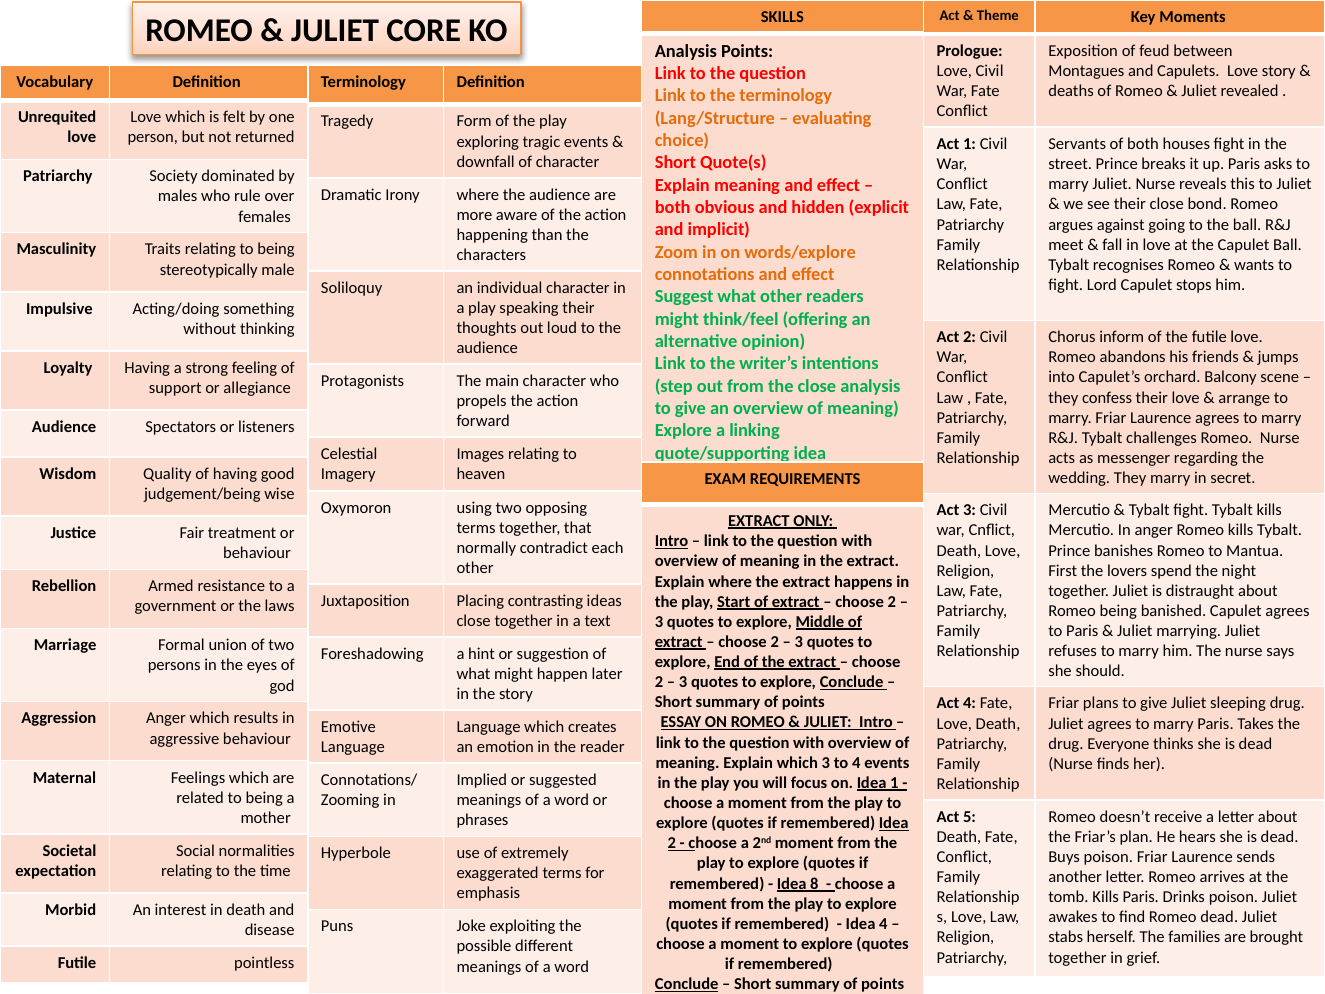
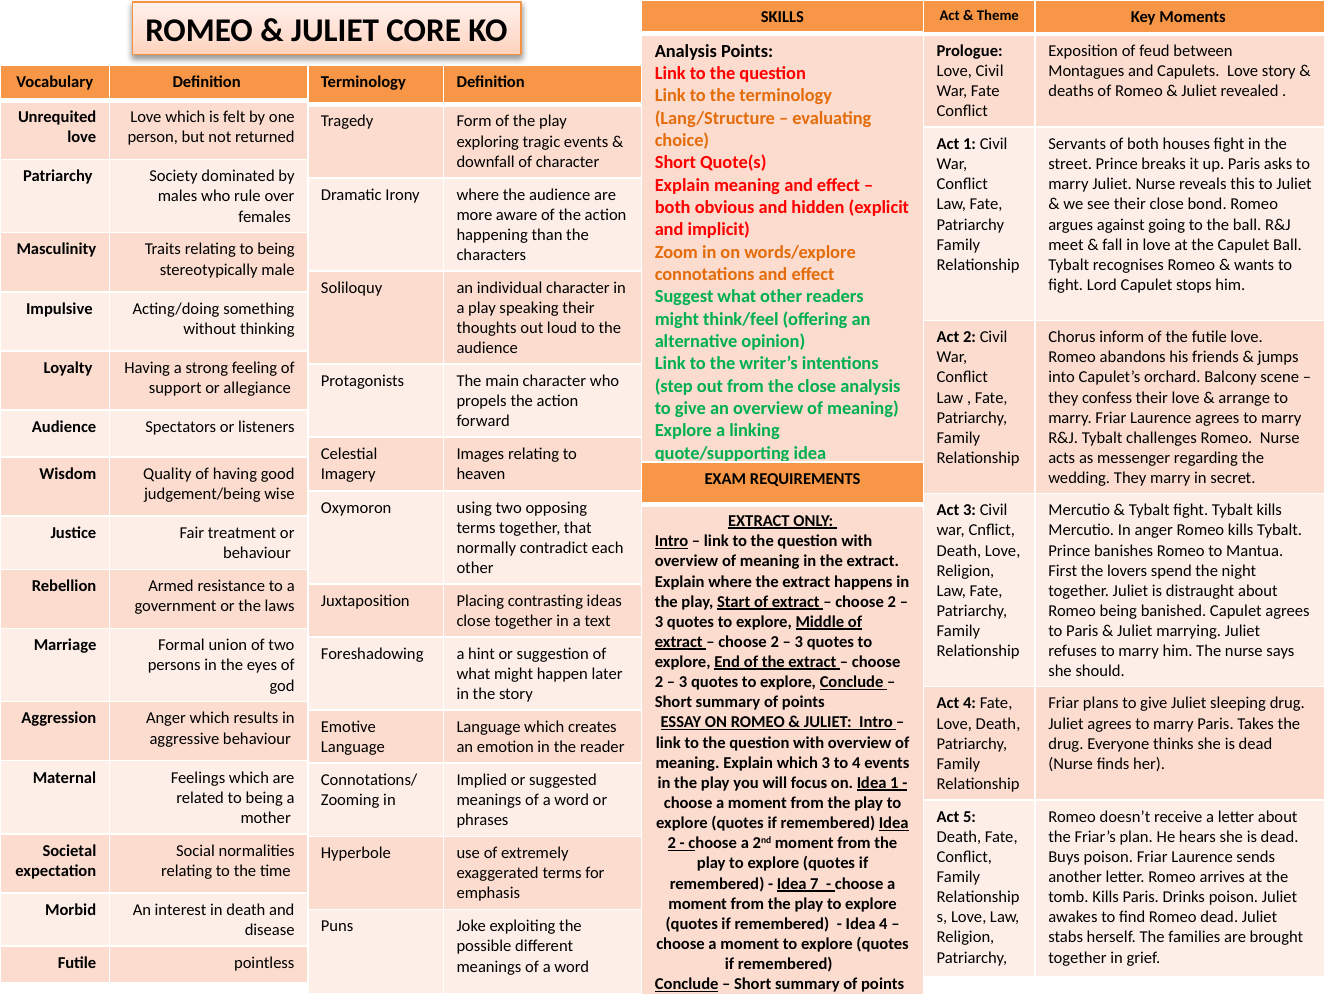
8: 8 -> 7 (814, 883)
